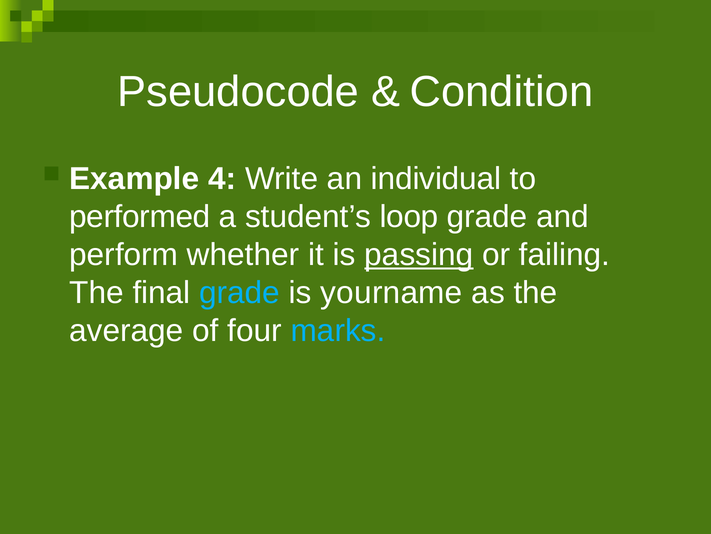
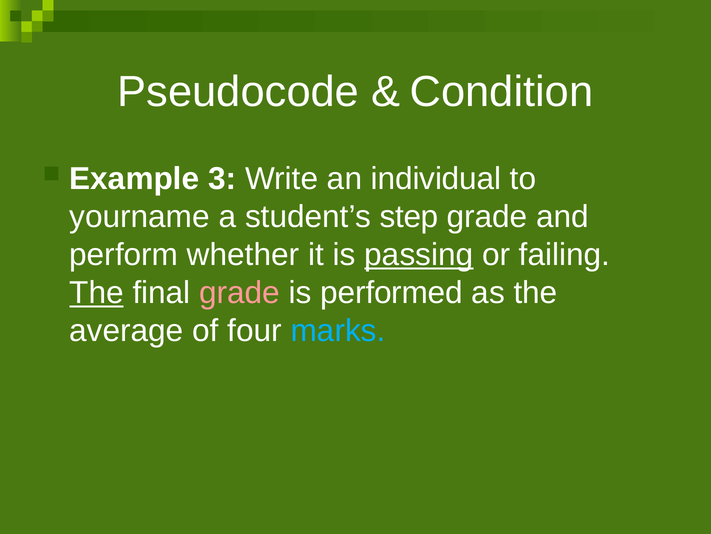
4: 4 -> 3 (222, 179)
performed: performed -> yourname (140, 217)
loop: loop -> step (409, 217)
The underline: none -> present (97, 293)
grade colour: light blue -> pink (240, 293)
yourname: yourname -> performed (392, 293)
